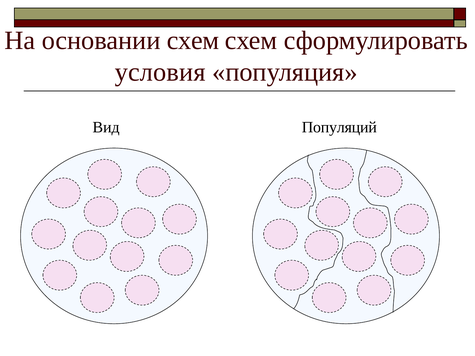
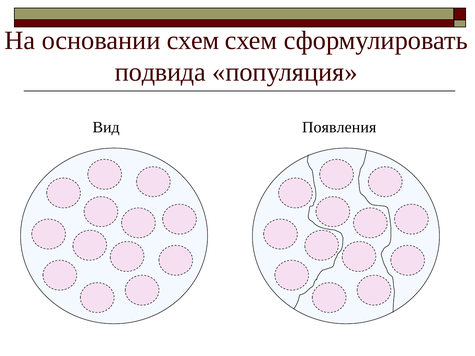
условия: условия -> подвида (160, 72)
Популяций: Популяций -> Появления (339, 127)
